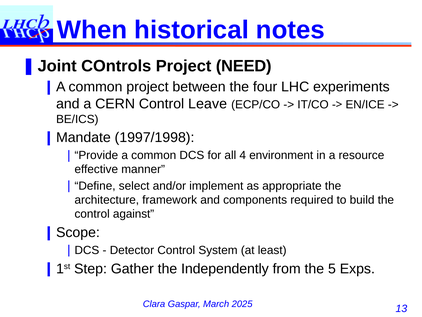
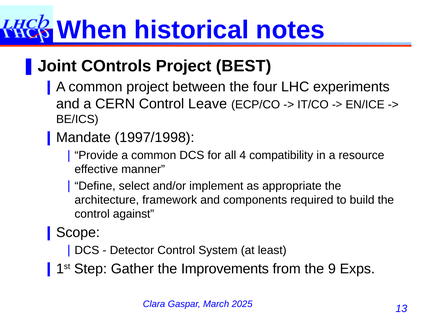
NEED: NEED -> BEST (244, 66)
environment: environment -> compatibility (281, 155)
Independently: Independently -> Improvements (225, 268)
5: 5 -> 9 (332, 268)
